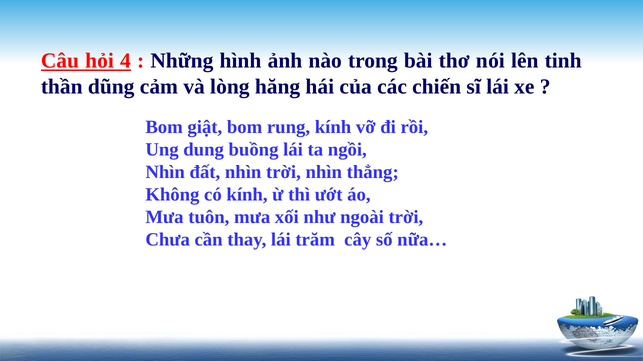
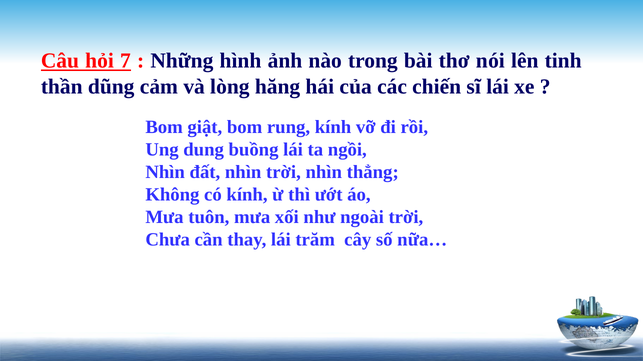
4: 4 -> 7 (125, 61)
